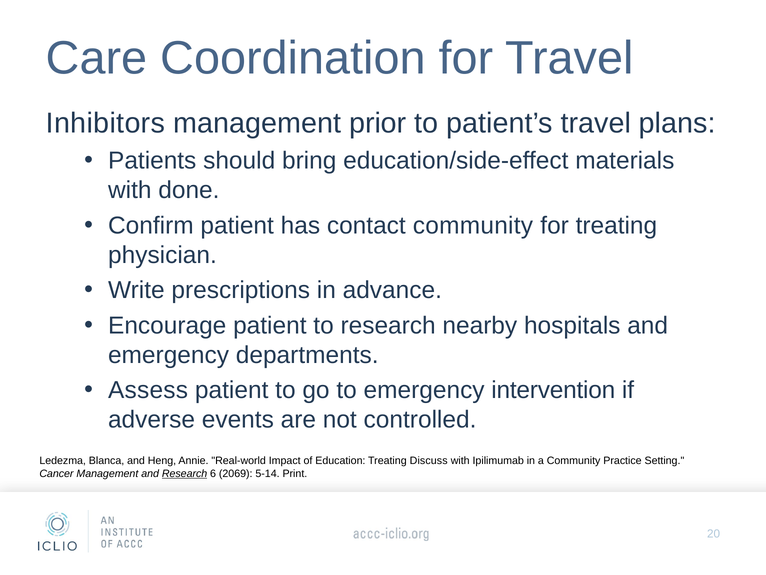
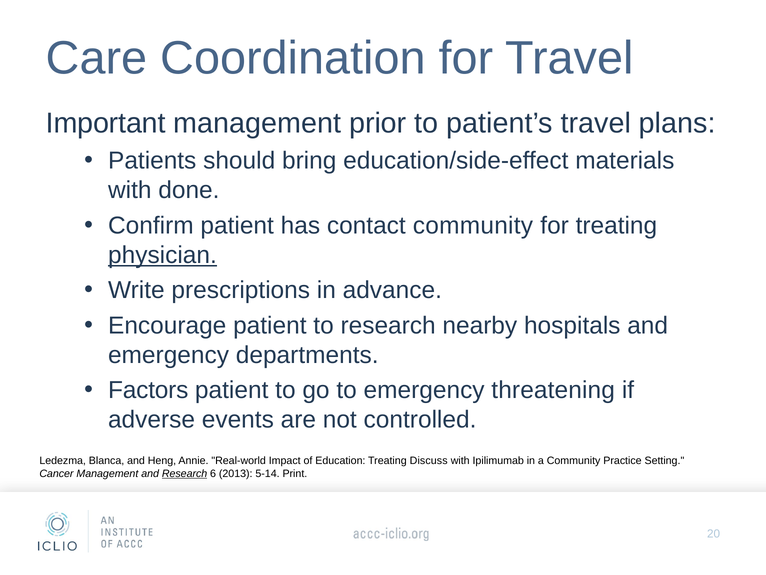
Inhibitors: Inhibitors -> Important (106, 123)
physician underline: none -> present (162, 255)
Assess: Assess -> Factors (148, 390)
intervention: intervention -> threatening (553, 390)
2069: 2069 -> 2013 (236, 473)
